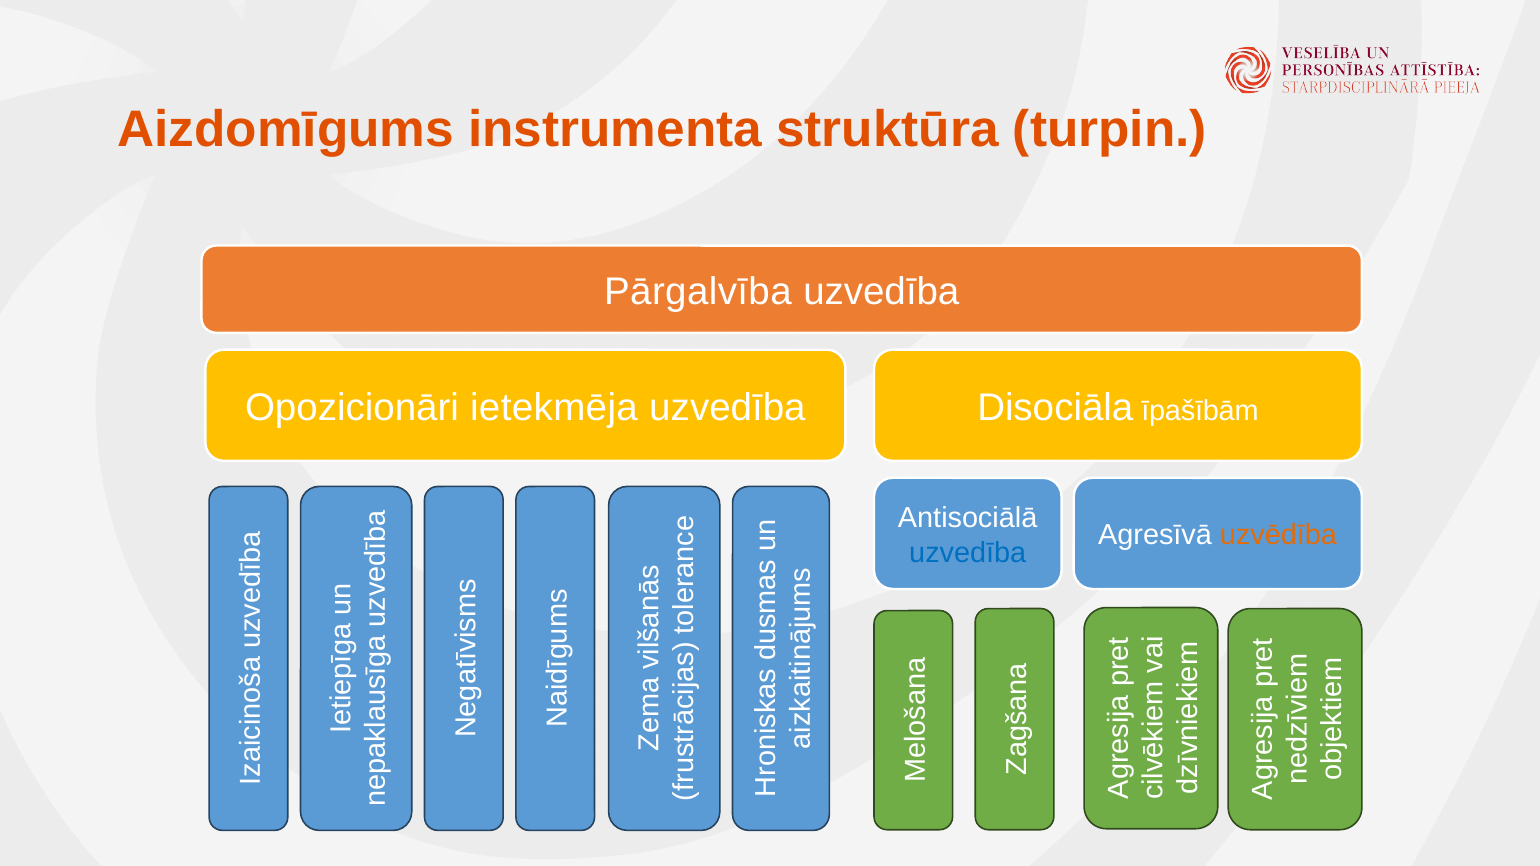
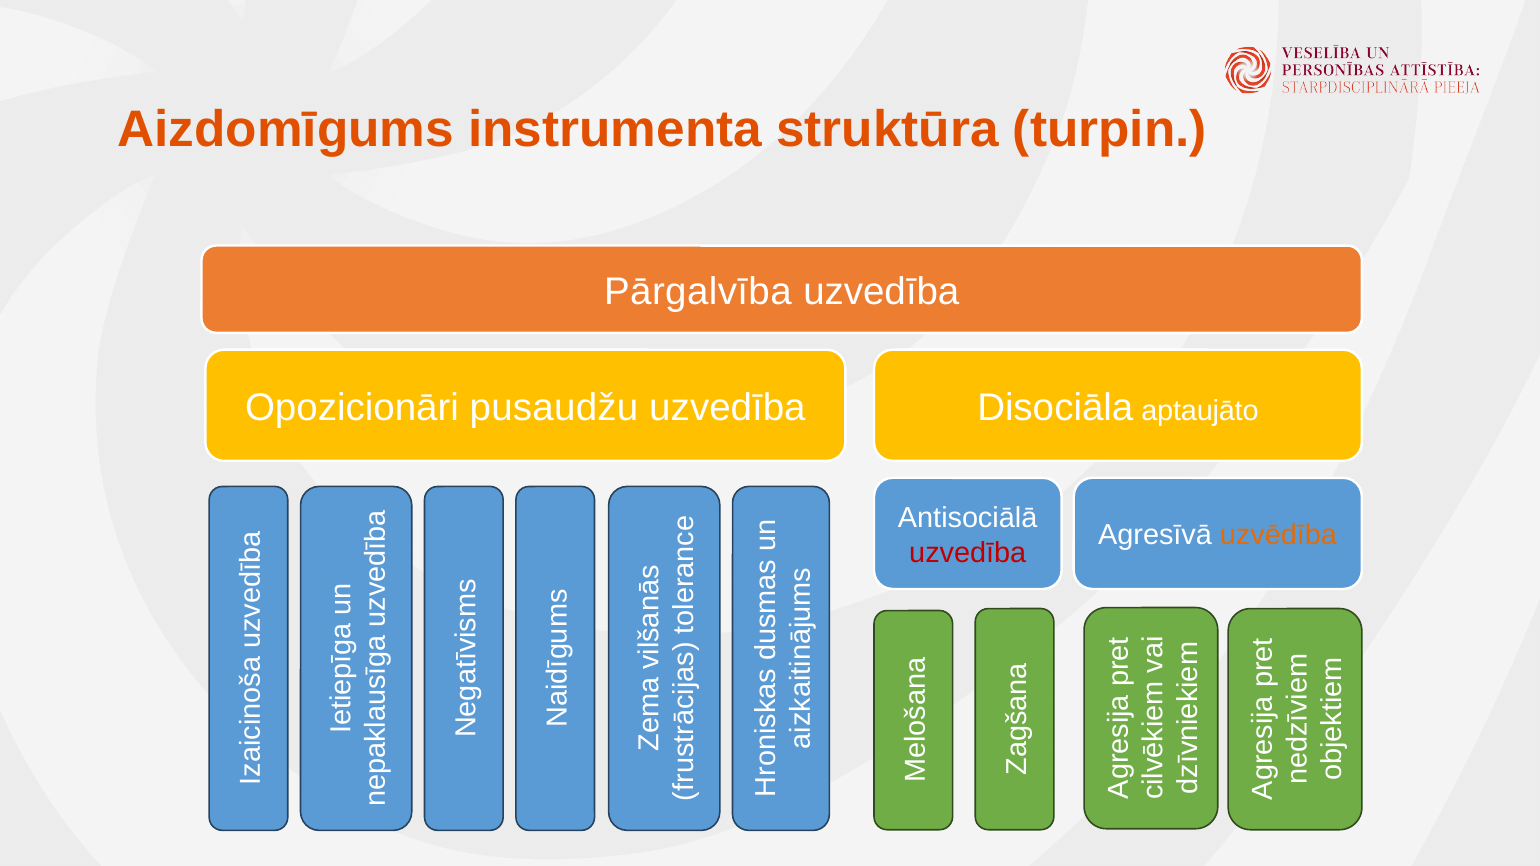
ietekmēja: ietekmēja -> pusaudžu (554, 408)
īpašībām: īpašībām -> aptaujāto (1200, 411)
uzvedība colour: blue -> red (968, 553)
